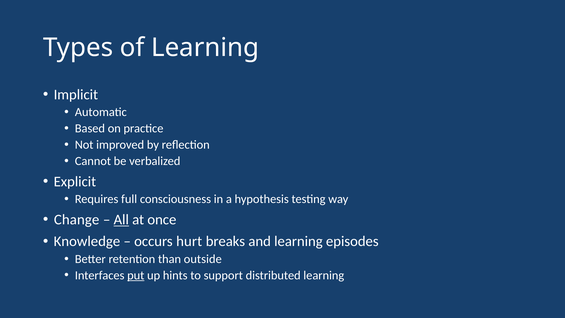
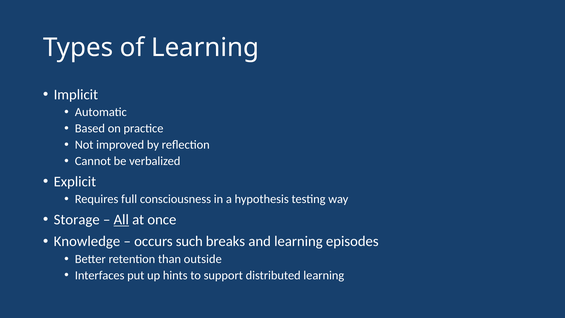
Change: Change -> Storage (77, 220)
hurt: hurt -> such (189, 241)
put underline: present -> none (136, 275)
